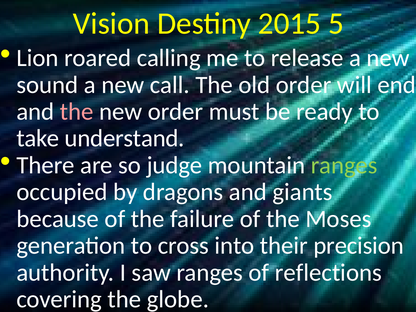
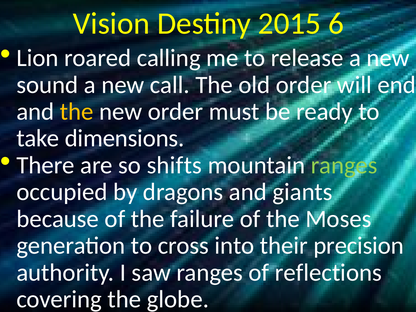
5: 5 -> 6 (336, 24)
the colour: pink -> yellow (77, 112)
understand: understand -> dimensions (125, 138)
judge: judge -> shifts (174, 165)
